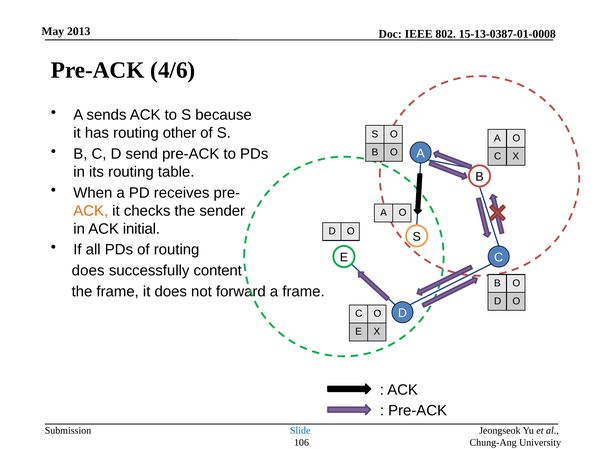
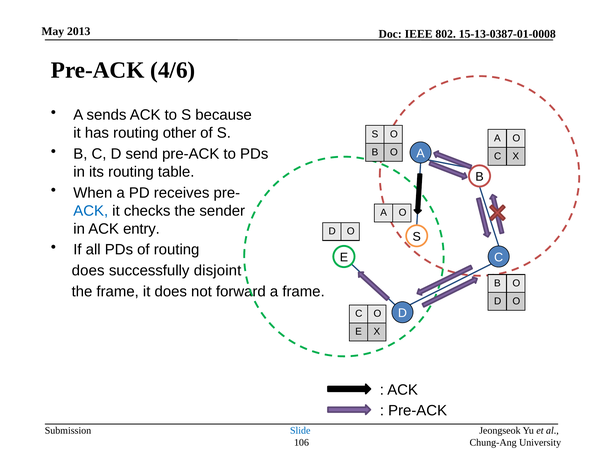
ACK colour: orange -> blue (91, 211)
initial: initial -> entry (141, 228)
content: content -> disjoint (218, 270)
